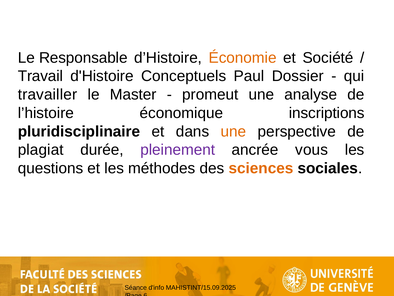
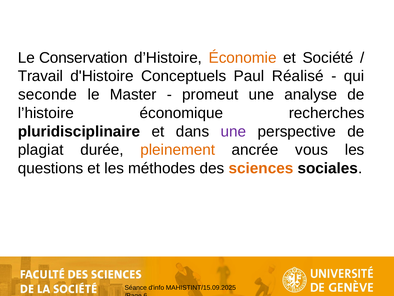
Responsable: Responsable -> Conservation (83, 58)
Dossier: Dossier -> Réalisé (298, 76)
travailler: travailler -> seconde (47, 94)
inscriptions: inscriptions -> recherches (327, 113)
une colour: orange -> purple (233, 131)
pleinement colour: purple -> orange (178, 150)
